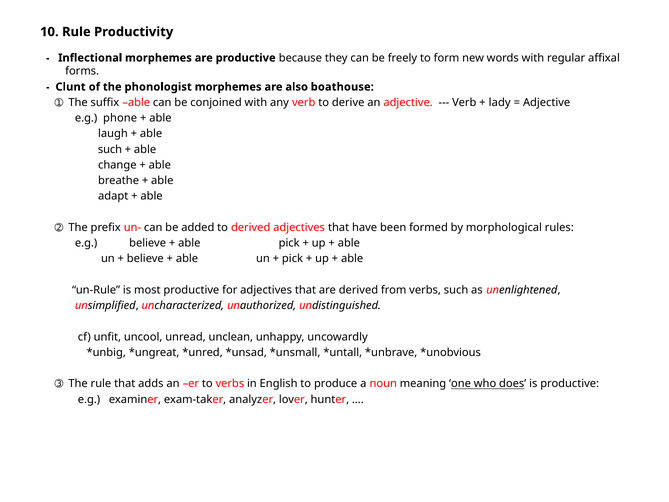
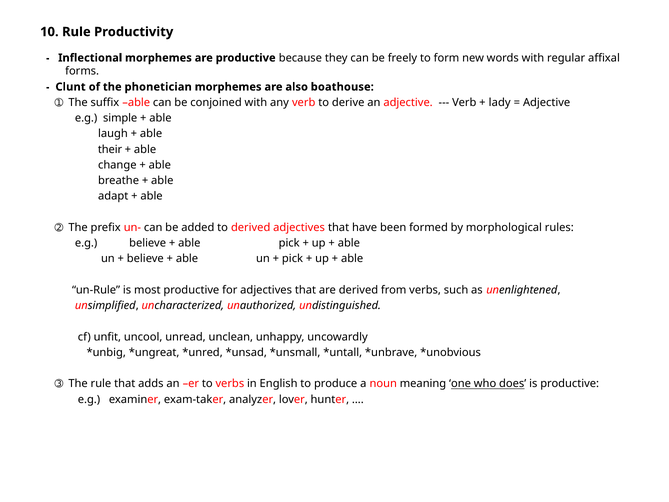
phonologist: phonologist -> phonetician (158, 87)
phone: phone -> simple (120, 118)
such: such -> their (110, 149)
